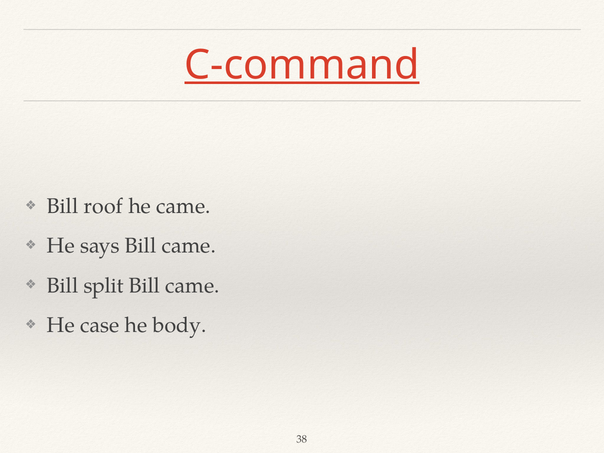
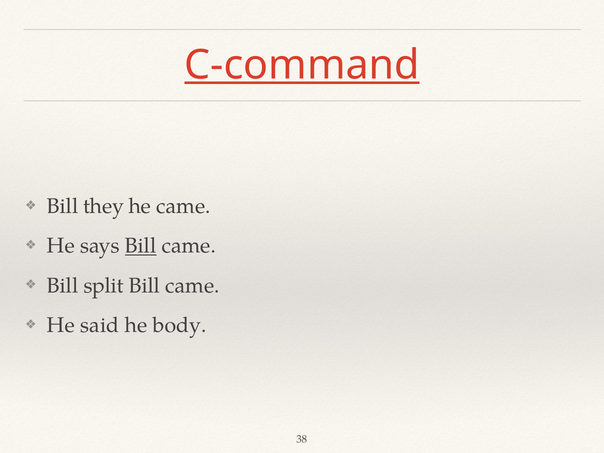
roof: roof -> they (104, 206)
Bill underline: none -> present (141, 246)
case: case -> said (100, 325)
